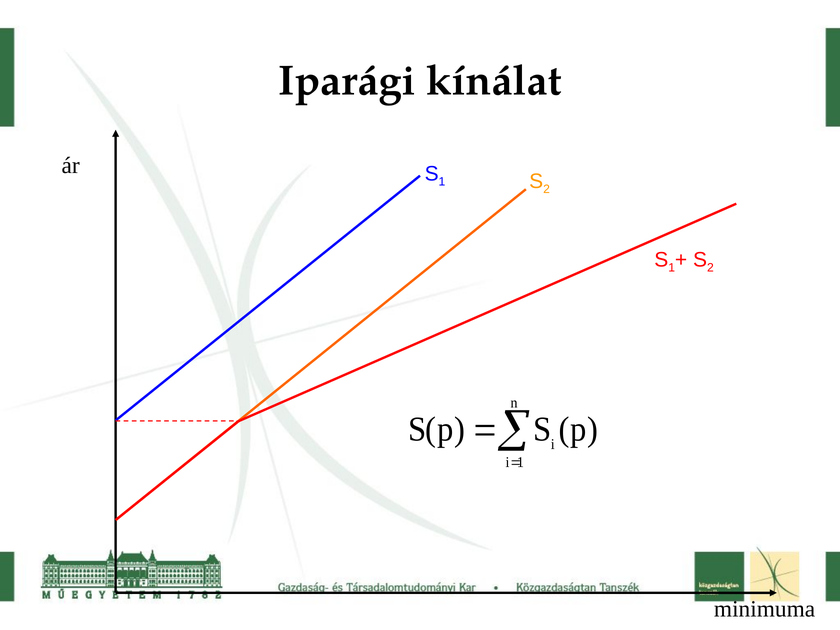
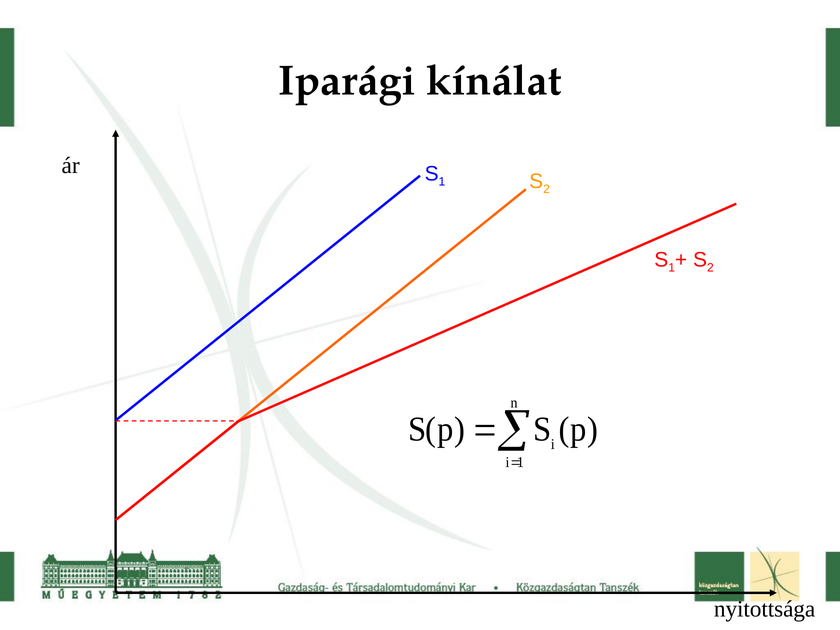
minimuma: minimuma -> nyitottsága (765, 609)
